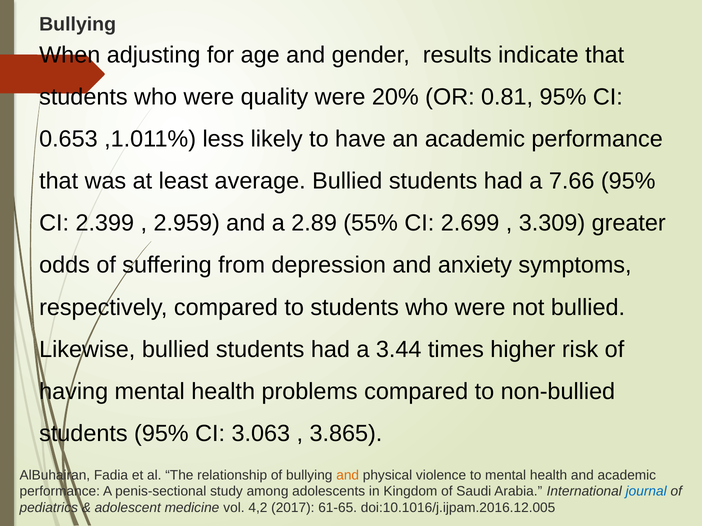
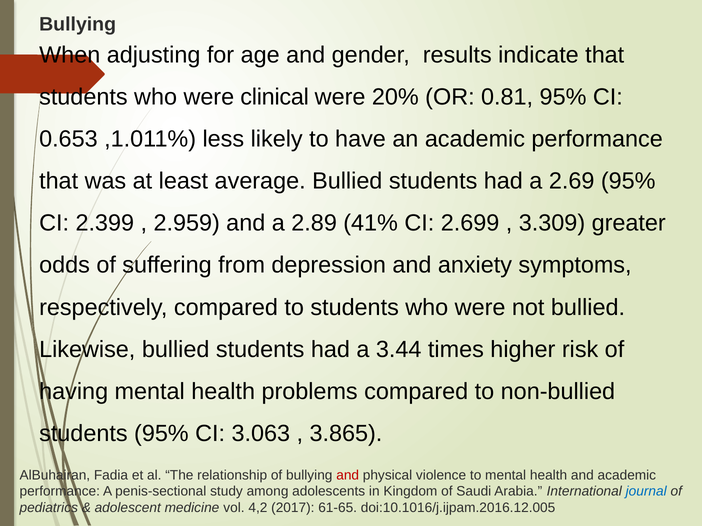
quality: quality -> clinical (275, 97)
7.66: 7.66 -> 2.69 (572, 181)
55%: 55% -> 41% (371, 223)
and colour: orange -> red (348, 476)
